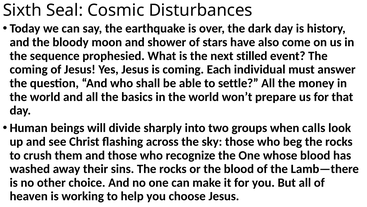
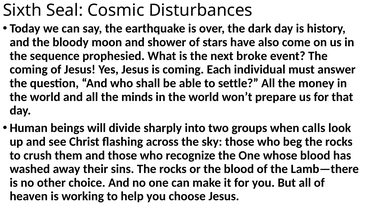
stilled: stilled -> broke (252, 56)
basics: basics -> minds (137, 97)
